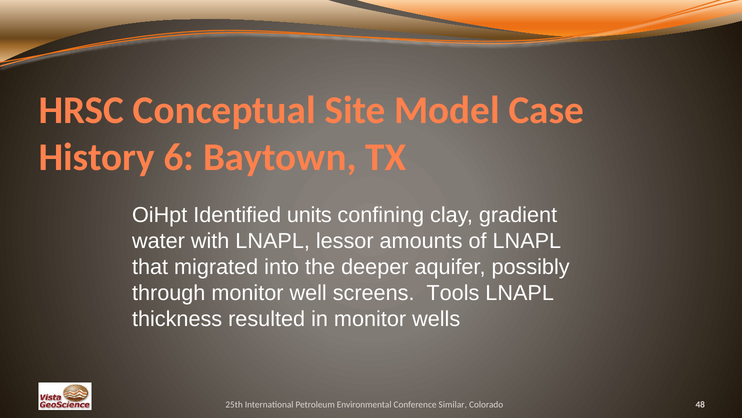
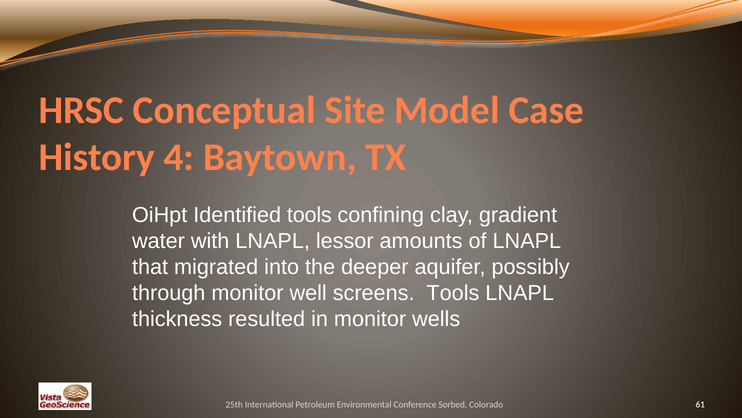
6: 6 -> 4 (179, 157)
Identified units: units -> tools (309, 215)
Similar: Similar -> Sorbed (453, 404)
48: 48 -> 61 (700, 404)
